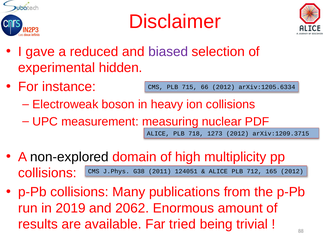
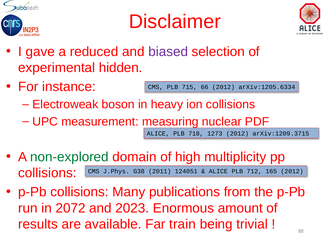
non-explored colour: black -> green (69, 157)
2019: 2019 -> 2072 (71, 208)
2062: 2062 -> 2023 (132, 208)
tried: tried -> train (183, 225)
